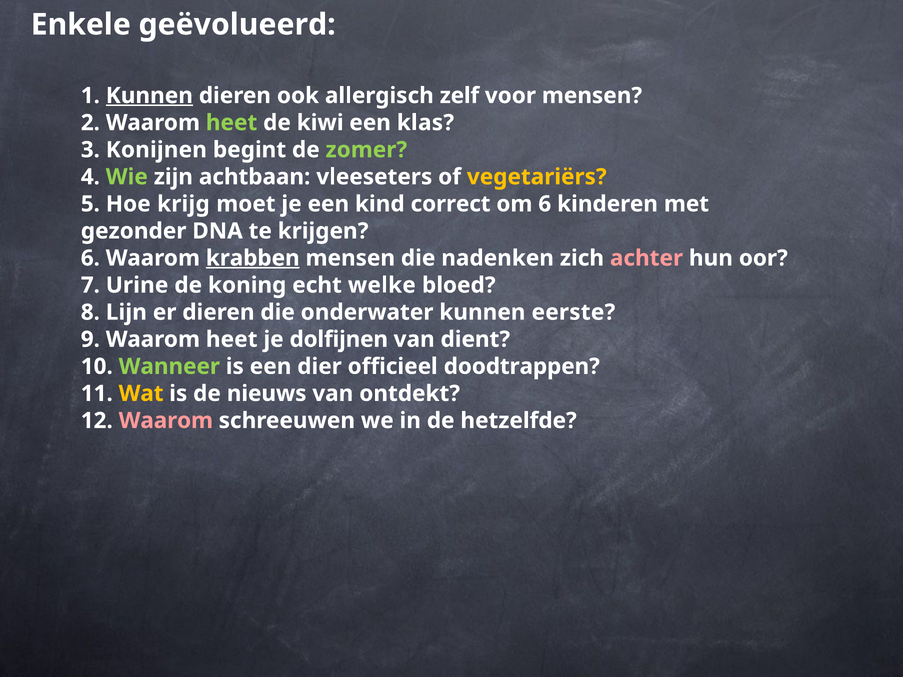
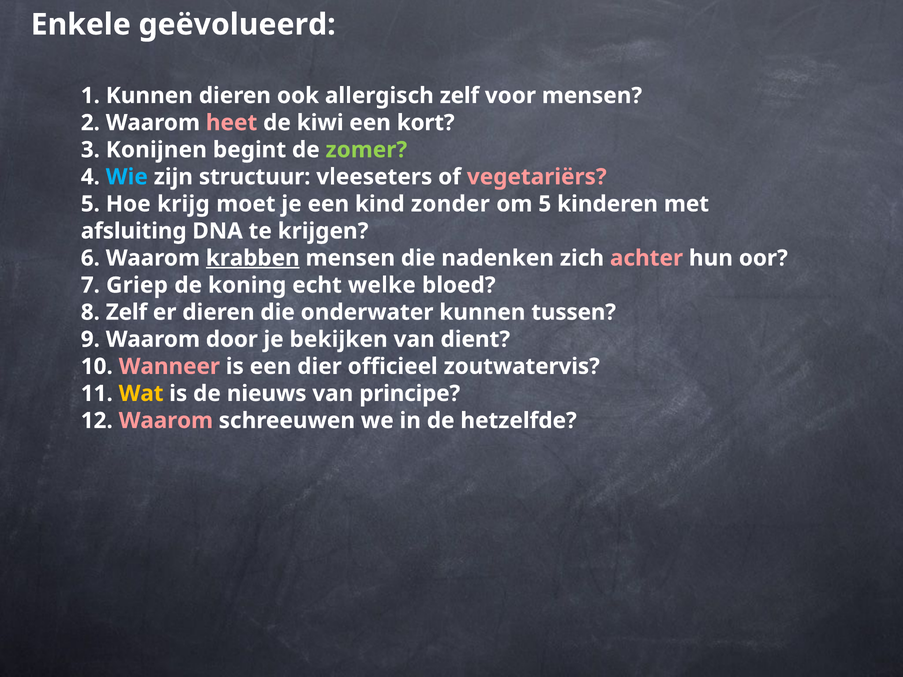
Kunnen underline: present -> none (149, 96)
heet colour: light green -> pink (232, 123)
klas: klas -> kort (426, 123)
Wie colour: light green -> light blue (127, 177)
achtbaan: achtbaan -> structuur (255, 177)
vegetariërs colour: yellow -> pink (537, 177)
correct: correct -> zonder (450, 204)
om 6: 6 -> 5 (545, 204)
gezonder: gezonder -> afsluiting (134, 231)
Urine: Urine -> Griep (137, 285)
8 Lijn: Lijn -> Zelf (126, 312)
eerste: eerste -> tussen (574, 312)
9 Waarom heet: heet -> door (232, 339)
dolfijnen: dolfijnen -> bekijken (339, 339)
Wanneer colour: light green -> pink (169, 367)
doodtrappen: doodtrappen -> zoutwatervis (522, 367)
ontdekt: ontdekt -> principe (410, 394)
